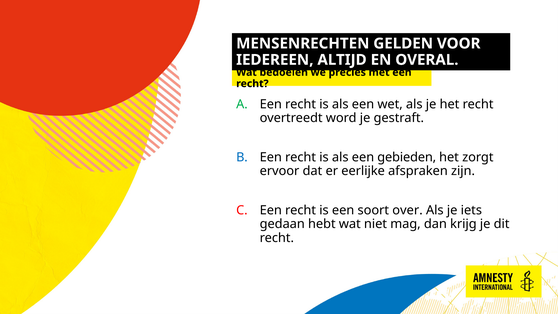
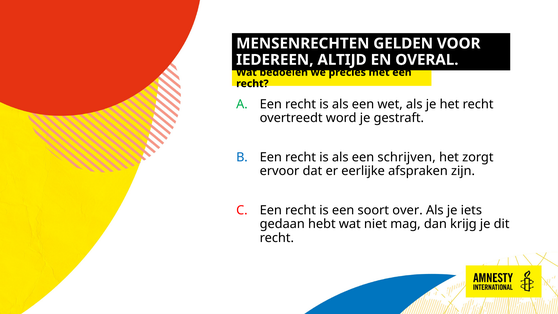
gebieden: gebieden -> schrijven (407, 157)
